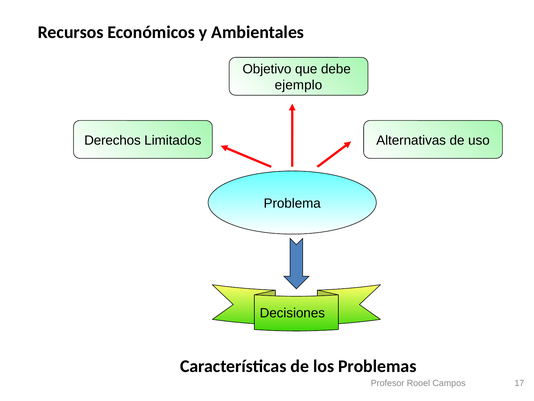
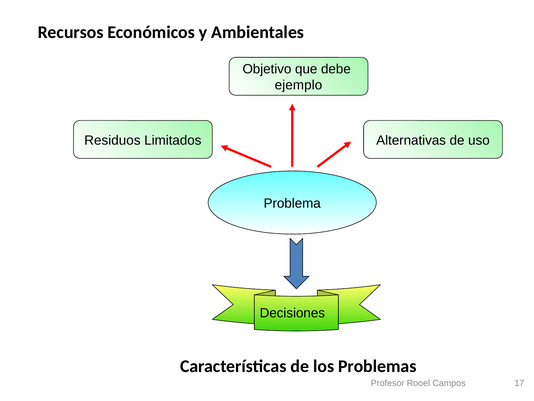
Derechos: Derechos -> Residuos (112, 140)
